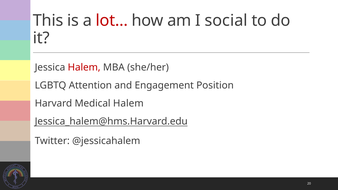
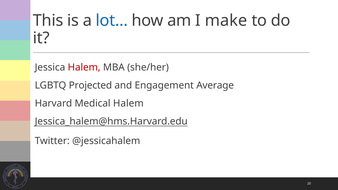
lot… colour: red -> blue (112, 21)
social: social -> make (226, 21)
Attention: Attention -> Projected (90, 85)
Position: Position -> Average (215, 85)
